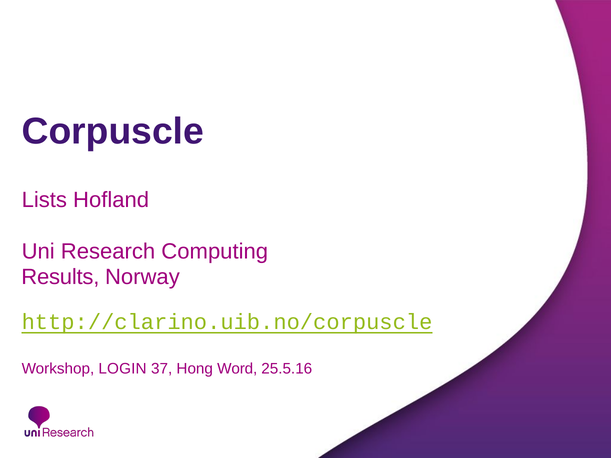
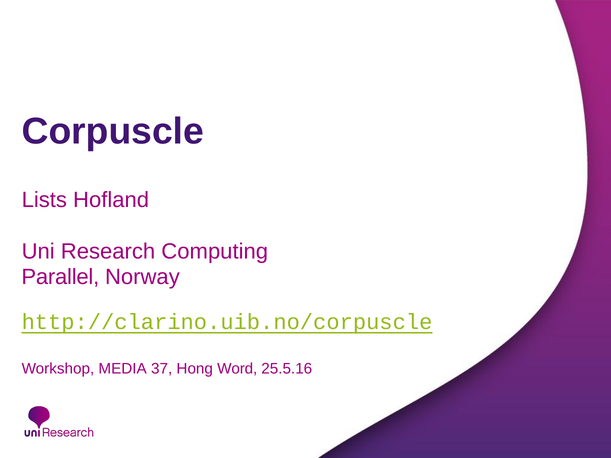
Results: Results -> Parallel (60, 277)
LOGIN: LOGIN -> MEDIA (123, 369)
